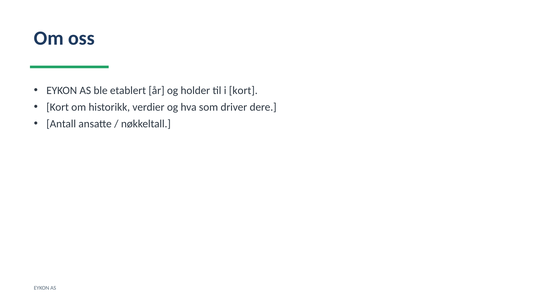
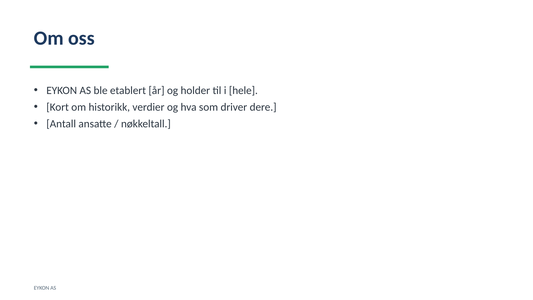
i kort: kort -> hele (243, 90)
